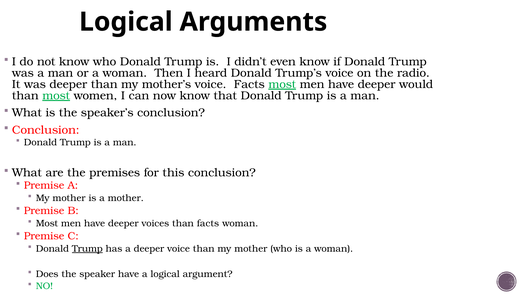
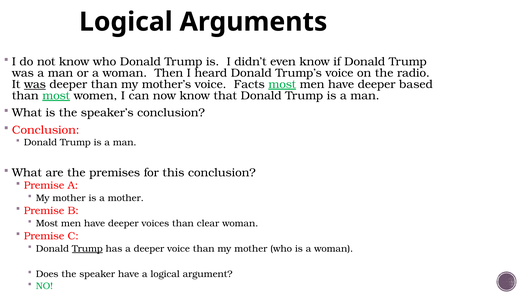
was underline: none -> present (35, 84)
would: would -> based (416, 84)
than facts: facts -> clear (208, 223)
